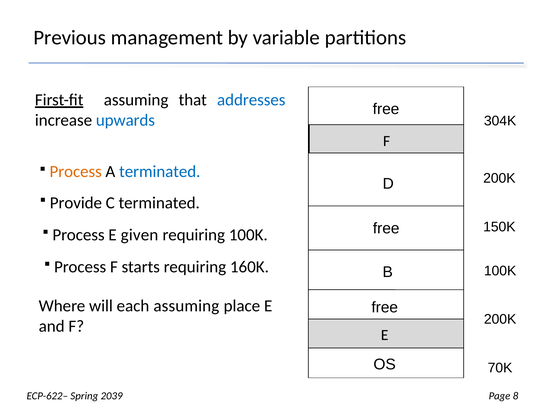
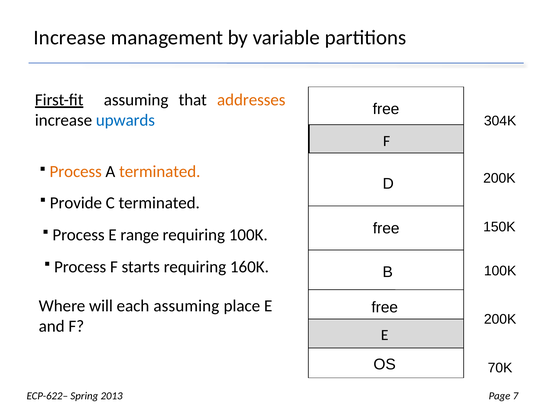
Previous: Previous -> Increase (70, 38)
addresses colour: blue -> orange (251, 100)
terminated colour: blue -> orange (160, 172)
given: given -> range (140, 235)
8: 8 -> 7 (516, 396)
2039: 2039 -> 2013 (112, 396)
